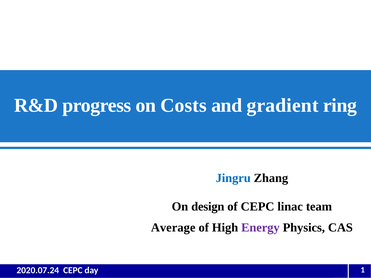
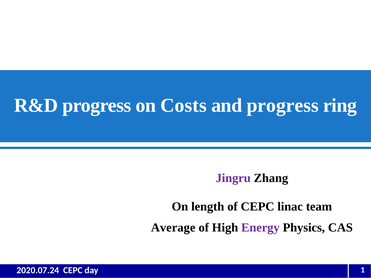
and gradient: gradient -> progress (283, 105)
Jingru colour: blue -> purple (233, 178)
design: design -> length (208, 207)
